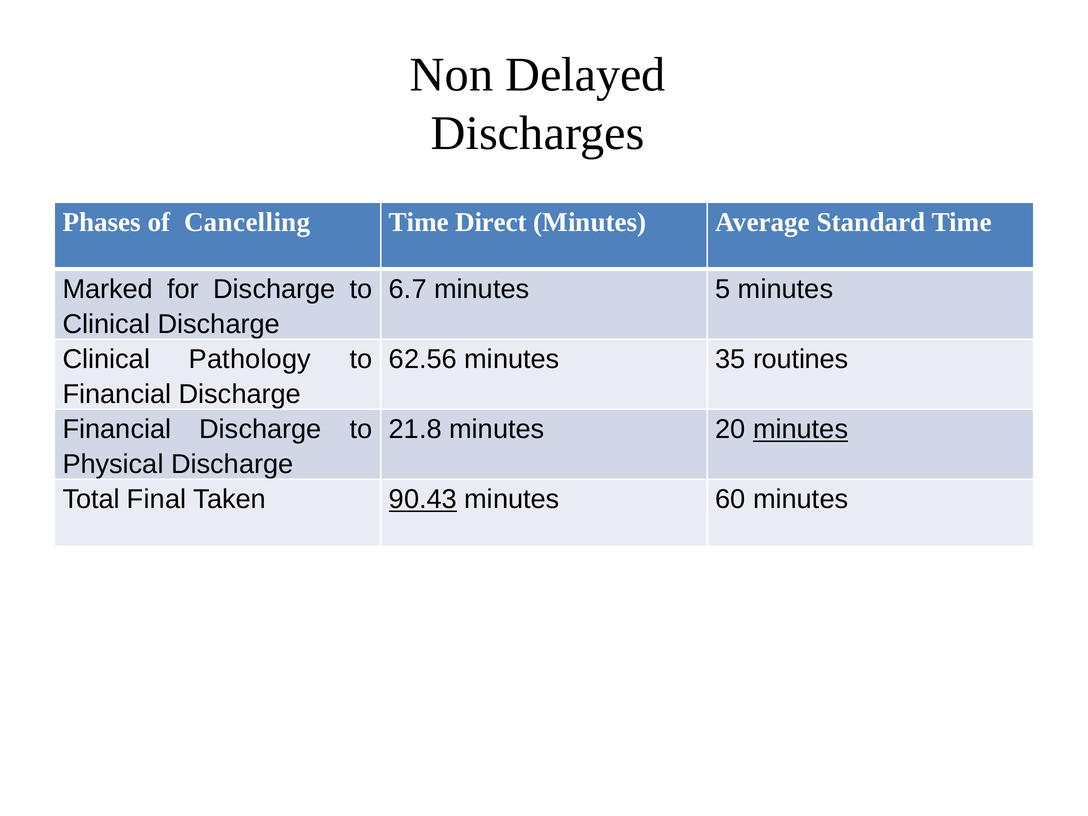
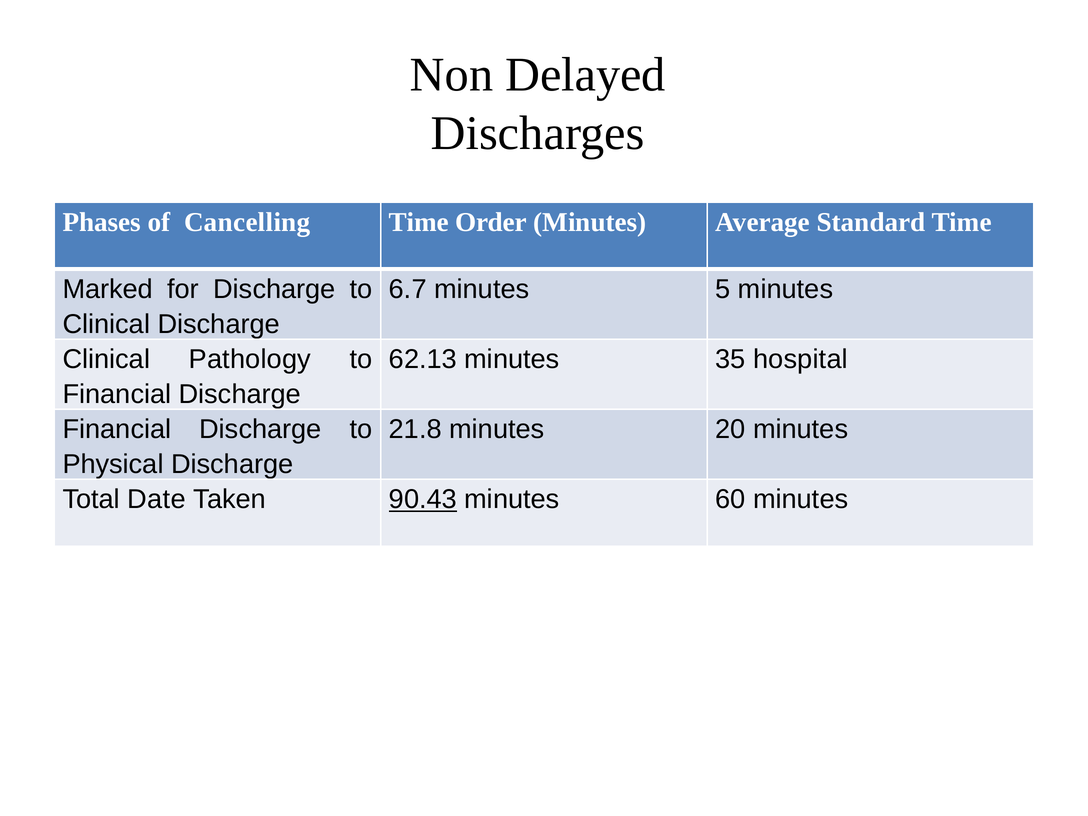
Direct: Direct -> Order (491, 222)
62.56: 62.56 -> 62.13 (423, 359)
routines: routines -> hospital (801, 359)
minutes underline: present -> none (801, 429)
Final: Final -> Date (157, 500)
